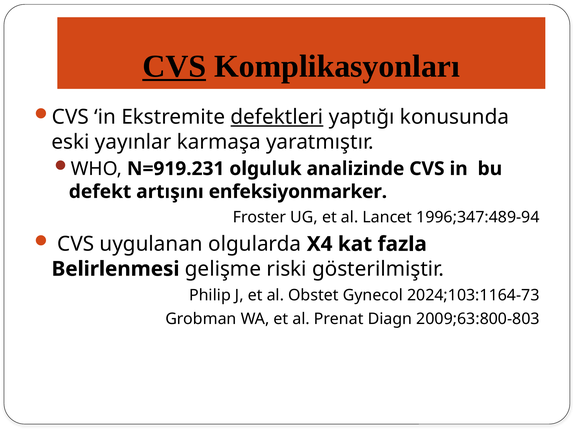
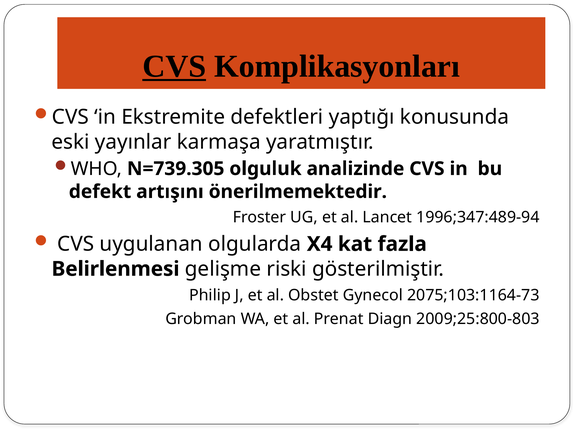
defektleri underline: present -> none (277, 117)
N=919.231: N=919.231 -> N=739.305 (176, 169)
enfeksiyonmarker: enfeksiyonmarker -> önerilmemektedir (298, 192)
2024;103:1164-73: 2024;103:1164-73 -> 2075;103:1164-73 (473, 296)
2009;63:800-803: 2009;63:800-803 -> 2009;25:800-803 (478, 319)
